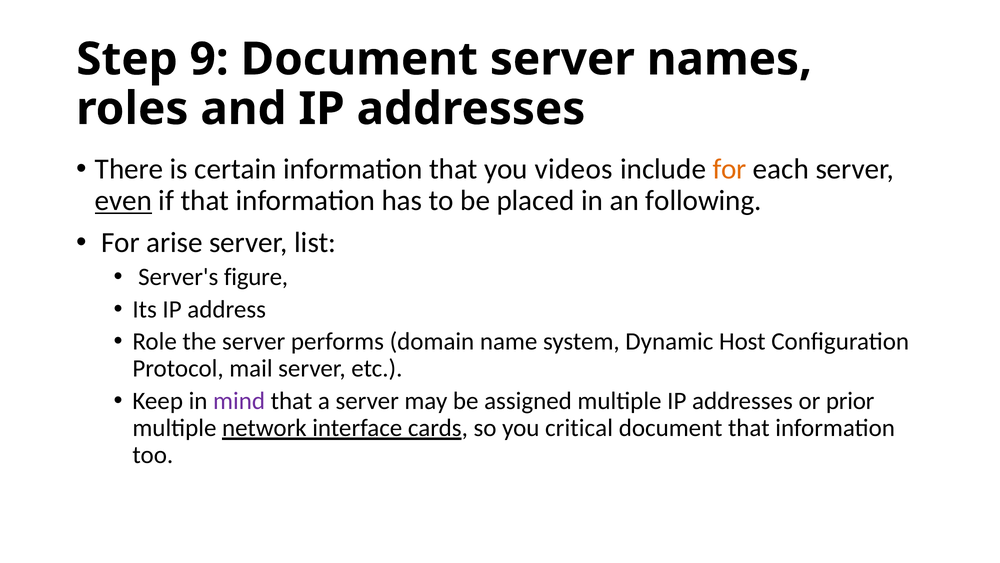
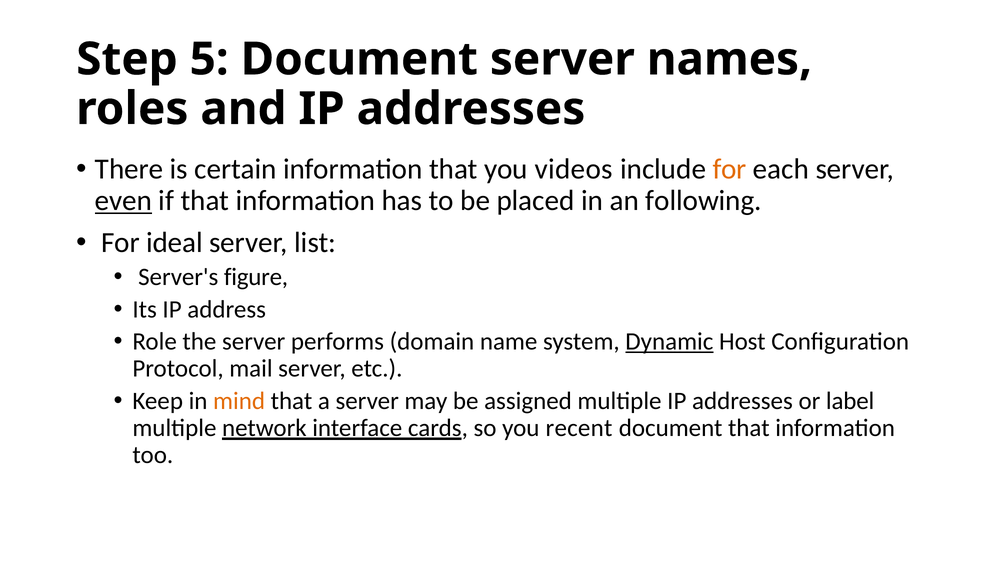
9: 9 -> 5 (209, 59)
arise: arise -> ideal (175, 243)
Dynamic underline: none -> present (669, 341)
mind colour: purple -> orange (239, 401)
prior: prior -> label (850, 401)
critical: critical -> recent (579, 428)
